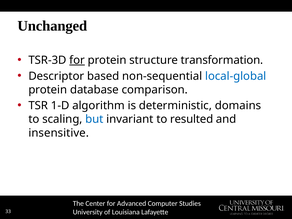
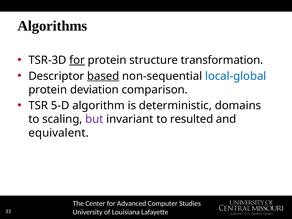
Unchanged: Unchanged -> Algorithms (52, 26)
based underline: none -> present (103, 76)
database: database -> deviation (94, 90)
1-D: 1-D -> 5-D (60, 106)
but colour: blue -> purple (94, 119)
insensitive: insensitive -> equivalent (59, 133)
